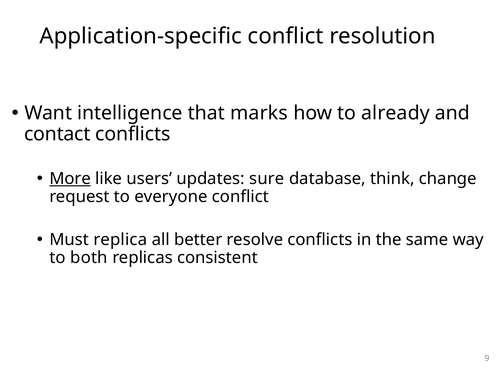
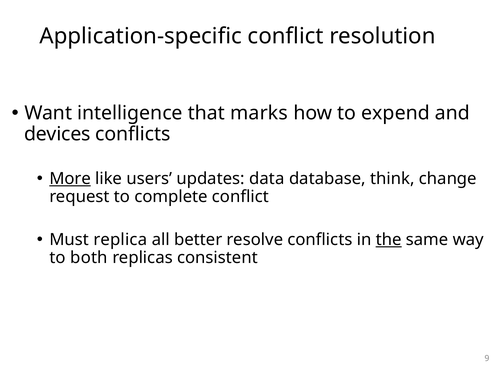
already: already -> expend (396, 113)
contact: contact -> devices (57, 134)
sure: sure -> data (267, 179)
everyone: everyone -> complete (171, 197)
the underline: none -> present (389, 240)
